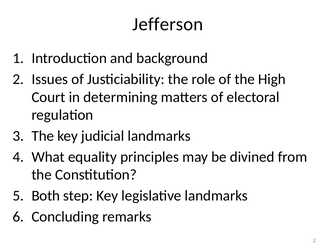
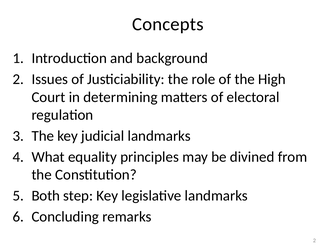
Jefferson: Jefferson -> Concepts (168, 24)
